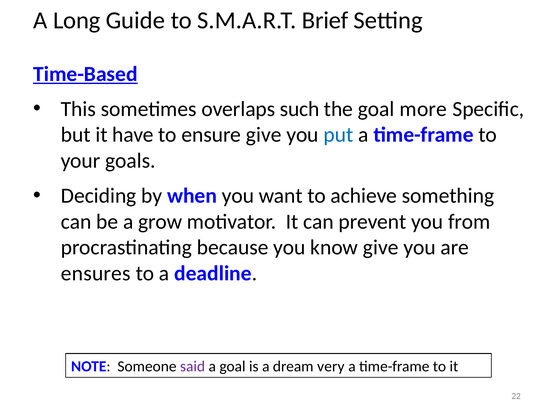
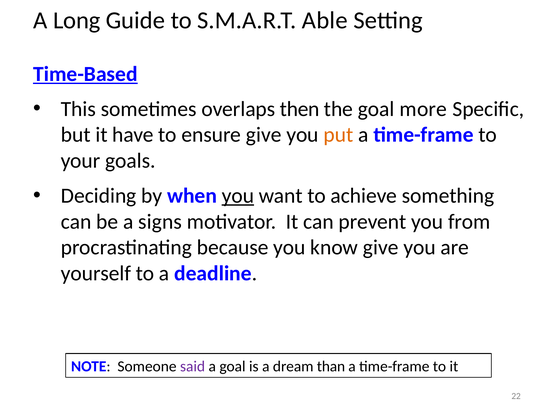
Brief: Brief -> Able (325, 21)
such: such -> then (300, 109)
put colour: blue -> orange (338, 135)
you underline: none -> present (238, 196)
grow: grow -> signs (160, 222)
ensures: ensures -> yourself (96, 274)
very: very -> than (331, 367)
